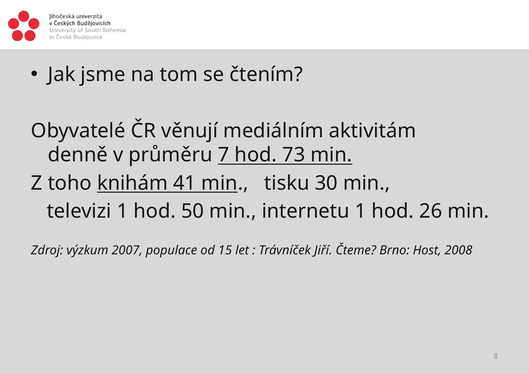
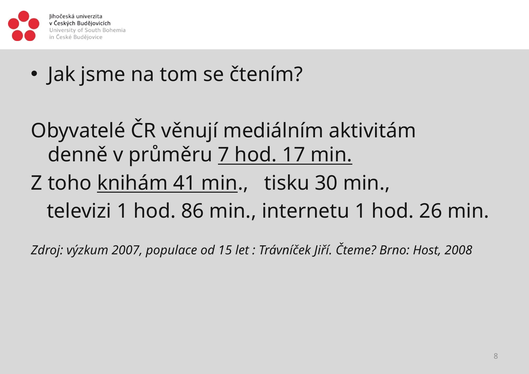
73: 73 -> 17 (294, 155)
50: 50 -> 86 (193, 211)
